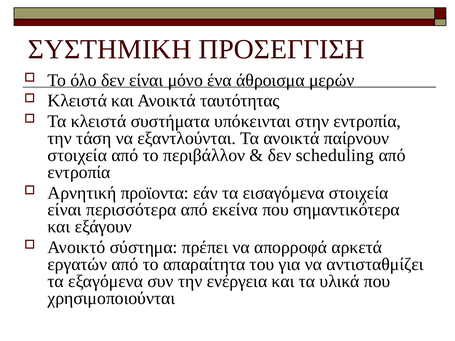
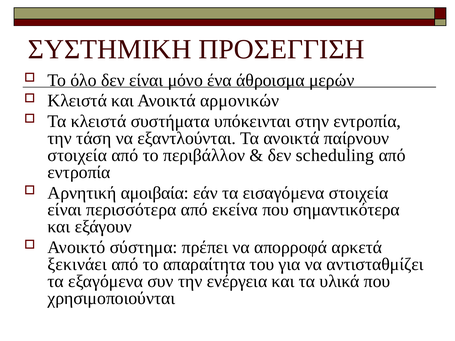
ταυτότητας: ταυτότητας -> αρμονικών (240, 101)
προϊοντα: προϊοντα -> αμοιβαία (155, 193)
εργατών: εργατών -> ξεκινάει (77, 265)
